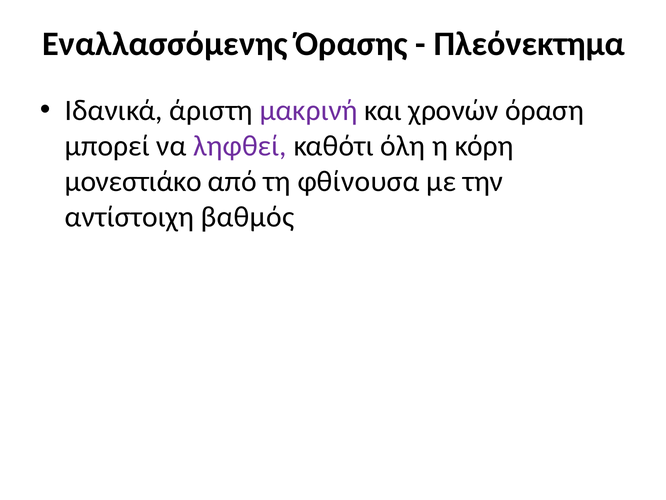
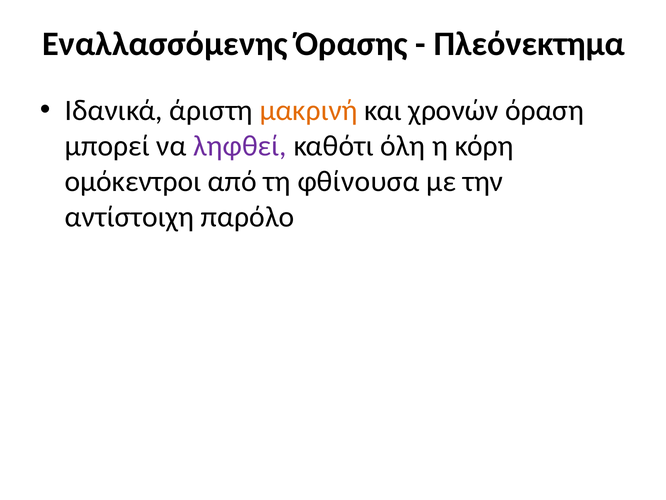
μακρινή colour: purple -> orange (309, 110)
μονεστιάκο: μονεστιάκο -> ομόκεντροι (133, 181)
βαθμός: βαθμός -> παρόλο (248, 217)
